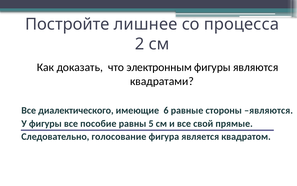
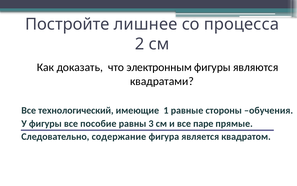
диалектического: диалектического -> технологический (76, 110)
6: 6 -> 1 (166, 110)
стороны являются: являются -> обучения (269, 110)
5: 5 -> 3 (151, 123)
свой: свой -> паре (203, 123)
голосование: голосование -> содержание (119, 136)
